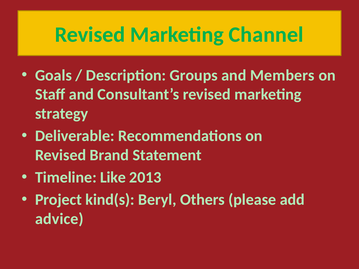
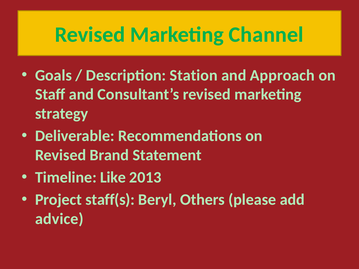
Groups: Groups -> Station (194, 75)
Members: Members -> Approach (282, 75)
kind(s: kind(s -> staff(s (110, 200)
